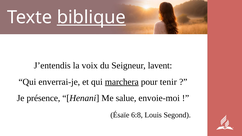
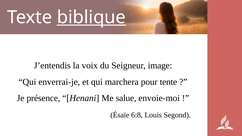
lavent: lavent -> image (160, 66)
marchera underline: present -> none (122, 82)
tenir: tenir -> tente (168, 82)
